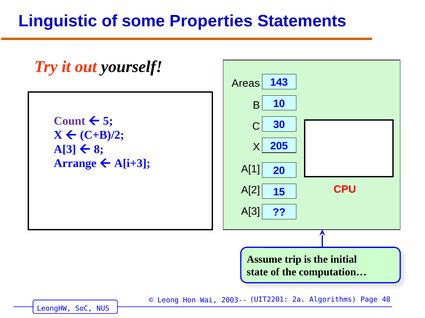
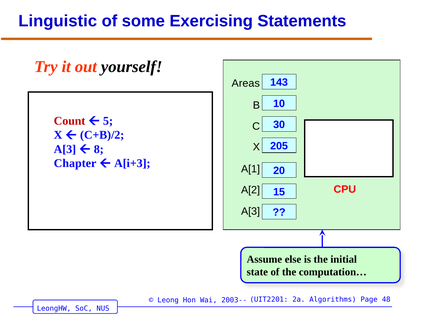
Properties: Properties -> Exercising (211, 21)
Count colour: purple -> red (70, 121)
Arrange: Arrange -> Chapter (75, 164)
trip: trip -> else (293, 260)
